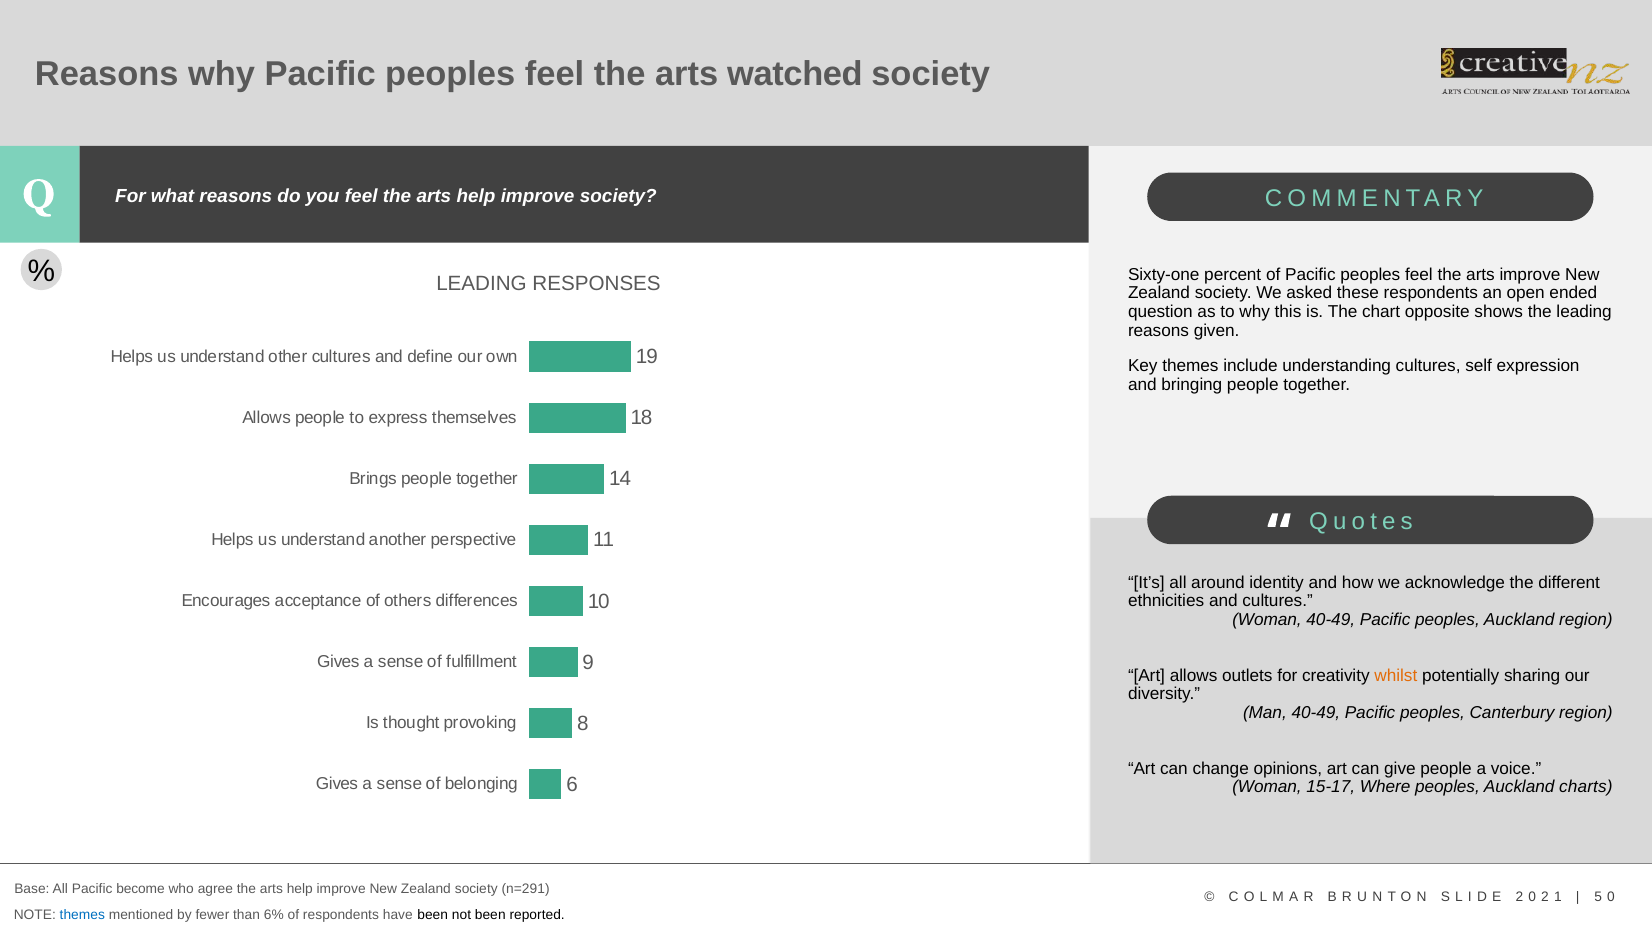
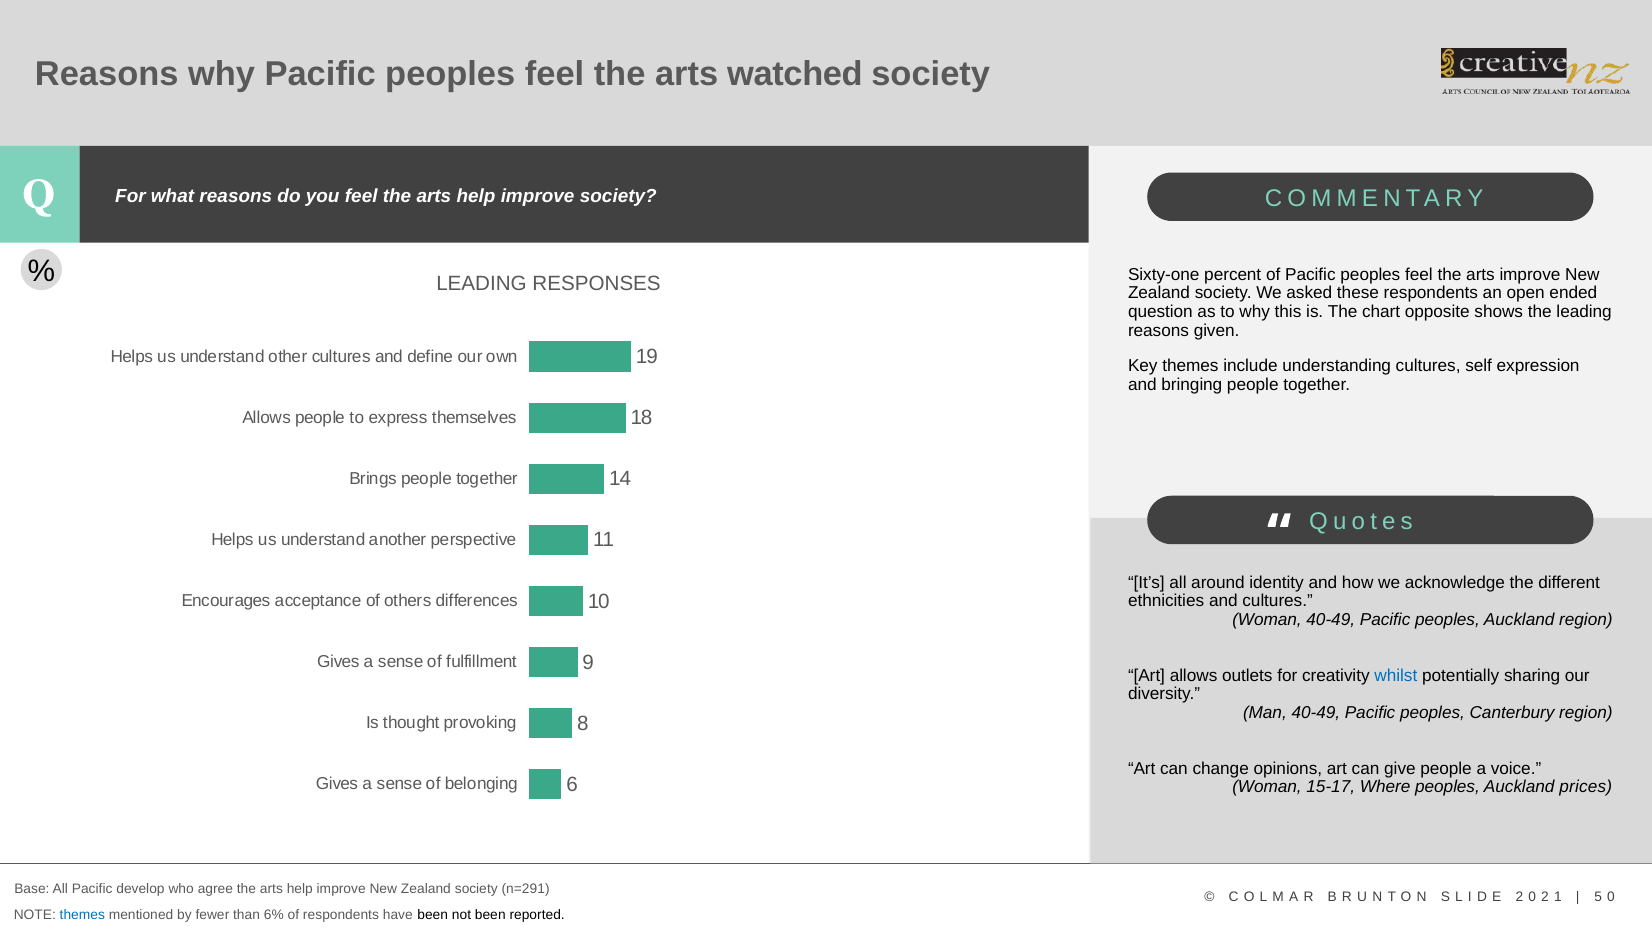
whilst colour: orange -> blue (1396, 676)
charts: charts -> prices (1586, 787)
become: become -> develop (140, 889)
